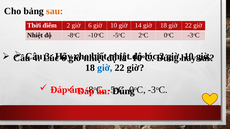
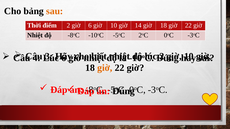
giờ colour: blue -> orange (105, 68)
